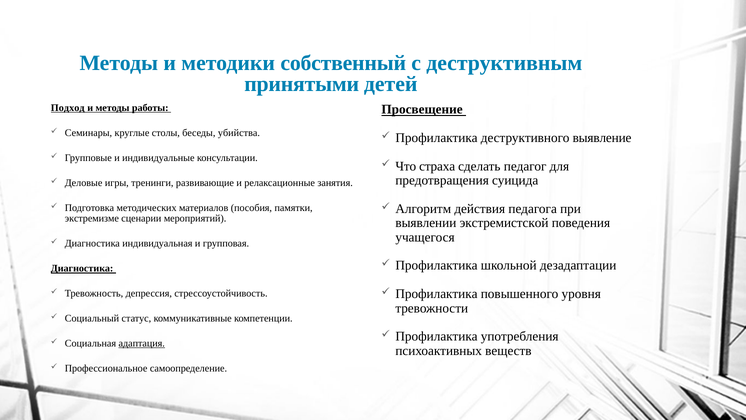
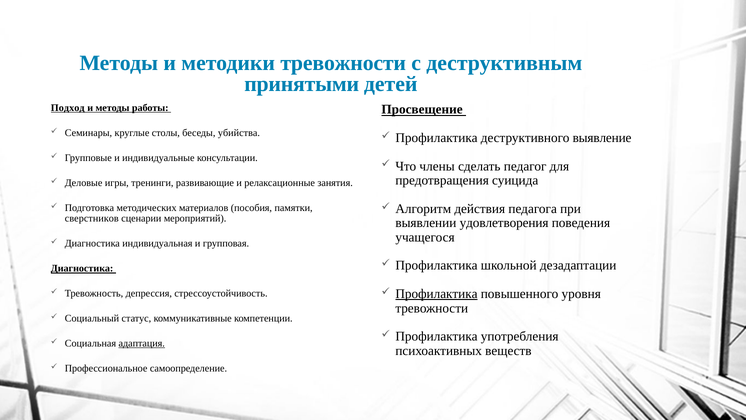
методики собственный: собственный -> тревожности (343, 63)
страха: страха -> члены (437, 166)
экстремизме: экстремизме -> сверстников (92, 218)
экстремистской: экстремистской -> удовлетворения (504, 223)
Профилактика underline: none -> present (436, 294)
